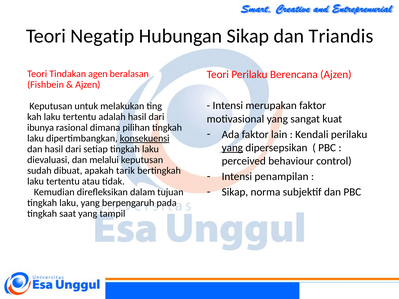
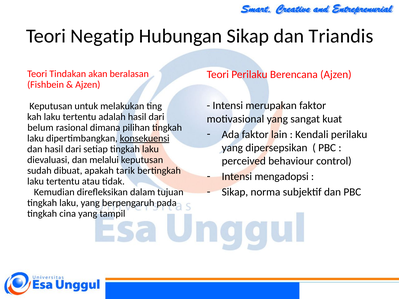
agen: agen -> akan (98, 74)
ibunya: ibunya -> belum (40, 128)
yang underline: present -> none (232, 148)
penampilan: penampilan -> mengadopsi (282, 177)
saat: saat -> cina (68, 214)
